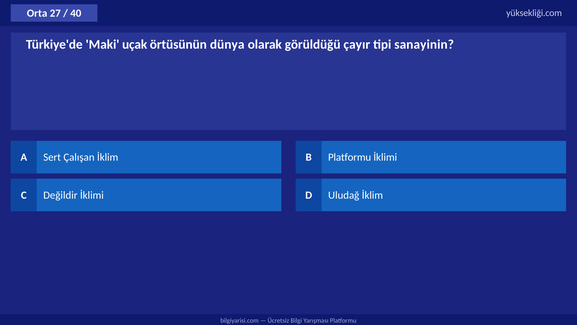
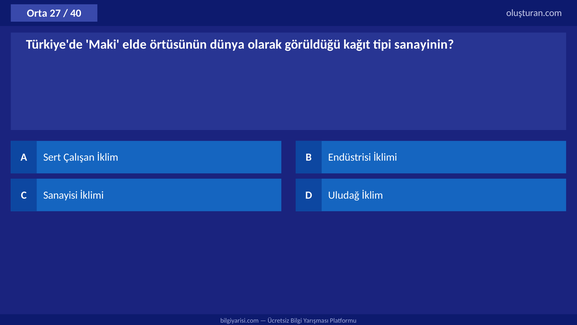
yüksekliği.com: yüksekliği.com -> oluşturan.com (534, 13)
uçak: uçak -> elde (135, 44)
çayır: çayır -> kağıt (357, 44)
B Platformu: Platformu -> Endüstrisi (350, 157)
Değildir: Değildir -> Sanayisi (60, 195)
